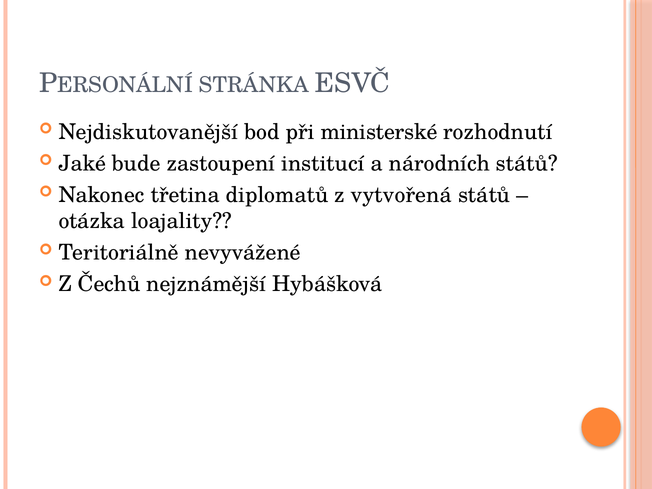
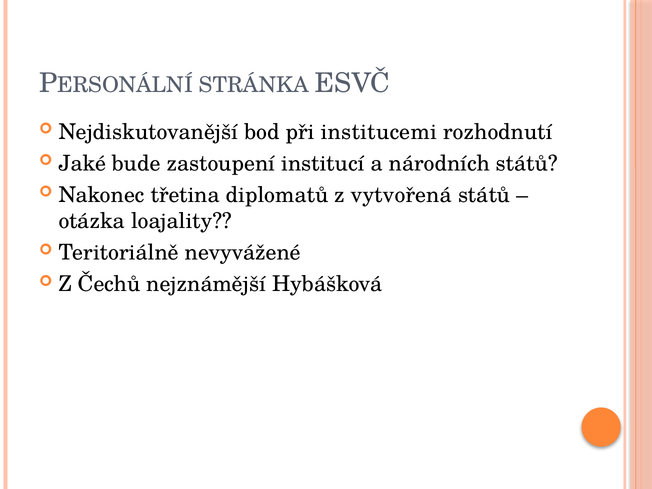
ministerské: ministerské -> institucemi (379, 132)
